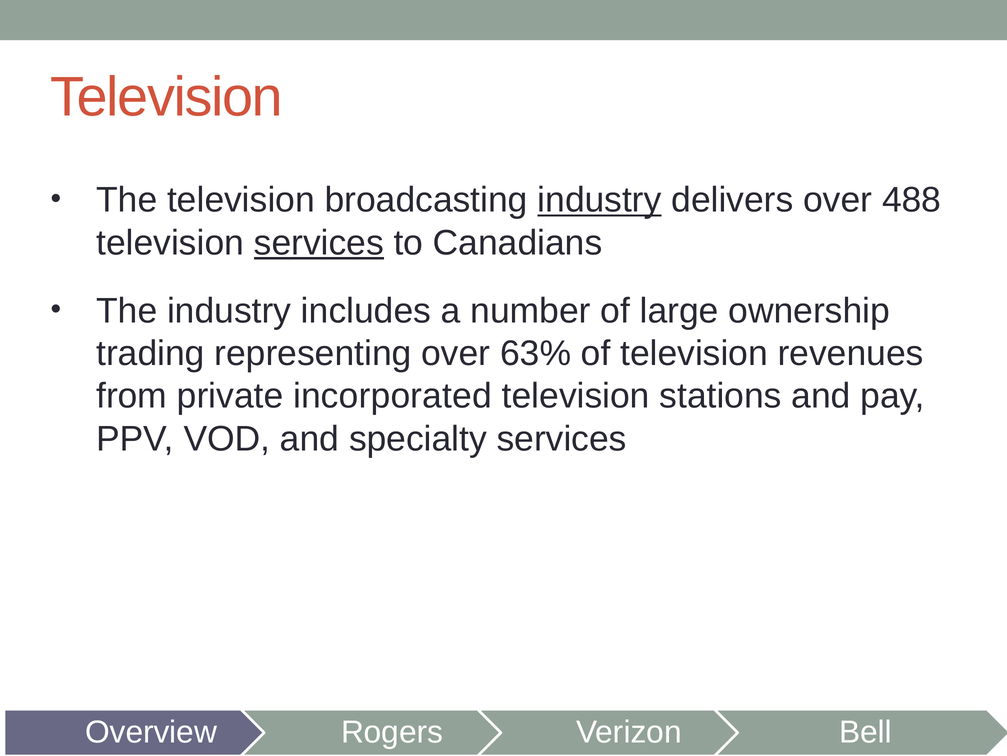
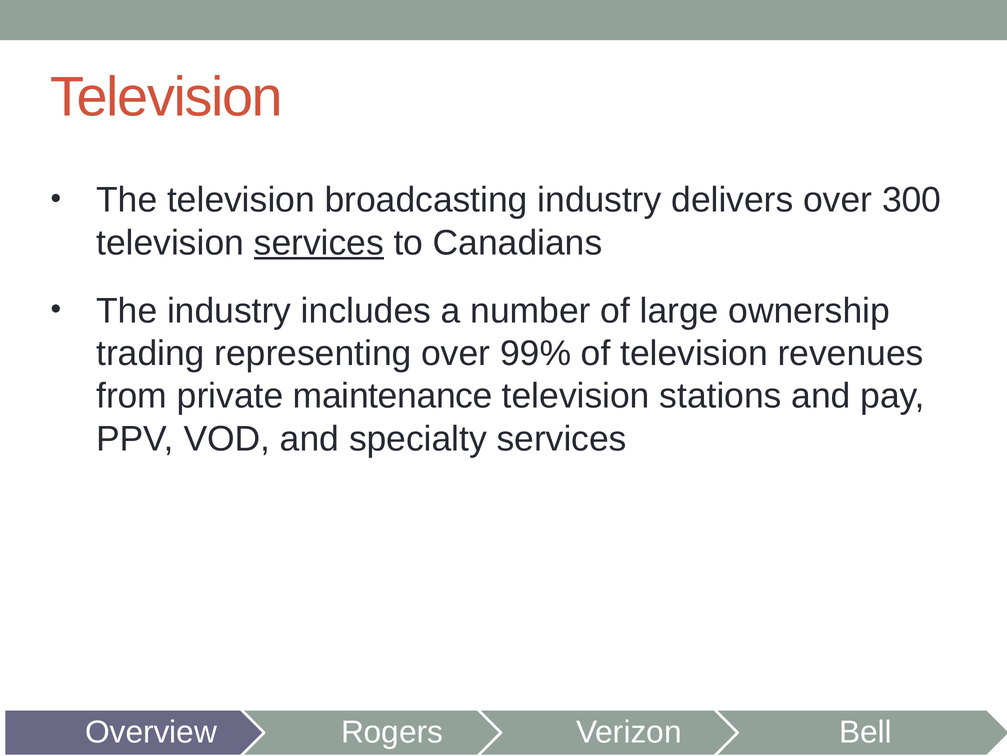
industry underline: present -> none (599, 200)
488: 488 -> 300 (912, 200)
63%: 63% -> 99% (536, 353)
incorporated: incorporated -> maintenance (393, 396)
